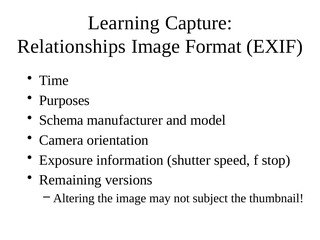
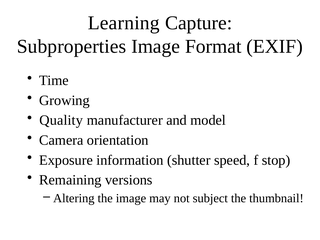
Relationships: Relationships -> Subproperties (72, 46)
Purposes: Purposes -> Growing (64, 100)
Schema: Schema -> Quality (61, 120)
